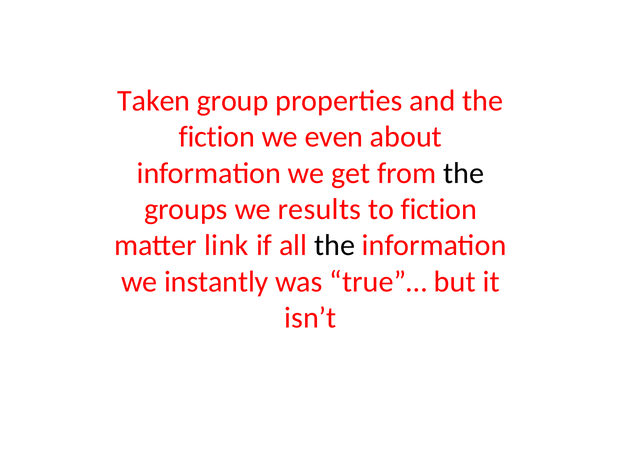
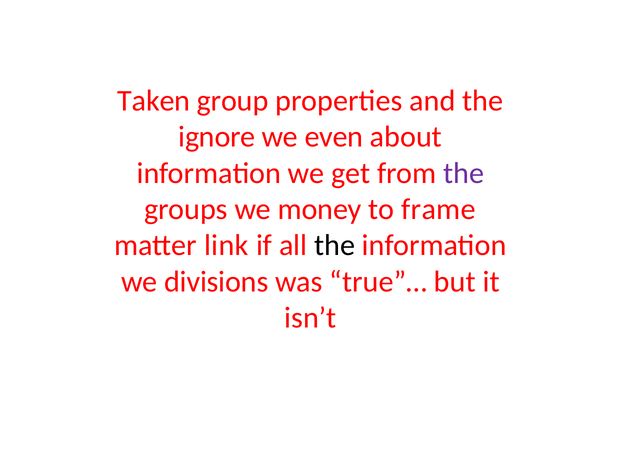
fiction: fiction -> ignore (217, 137)
the colour: black -> purple (464, 173)
results: results -> money (320, 210)
to fiction: fiction -> frame (439, 210)
instantly: instantly -> divisions (216, 282)
